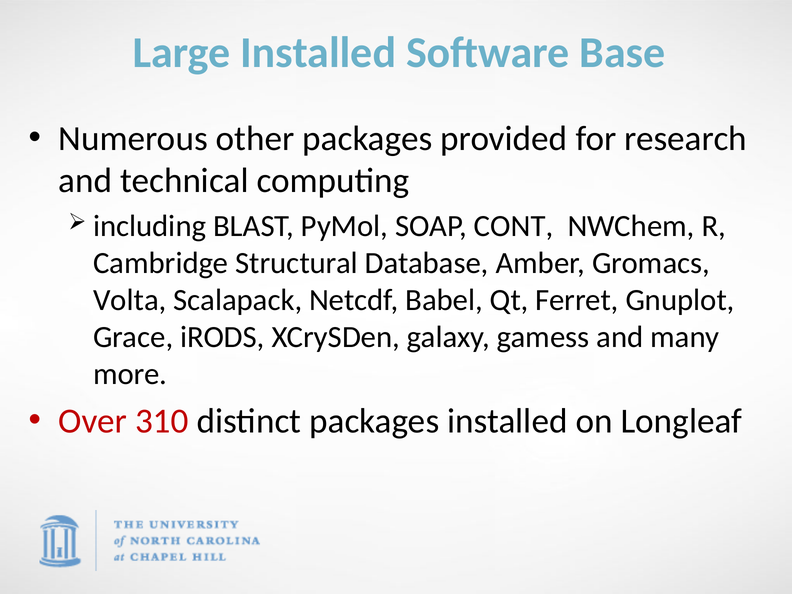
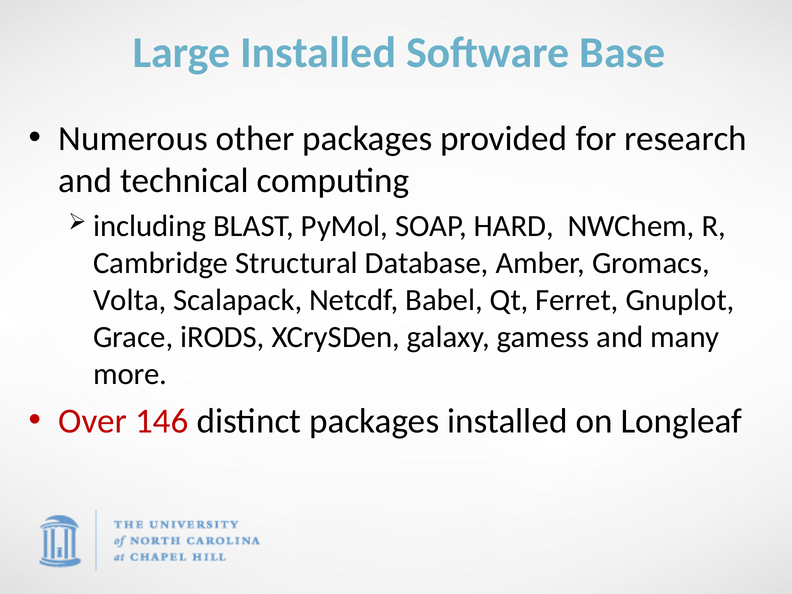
CONT: CONT -> HARD (514, 226)
310: 310 -> 146 (162, 421)
